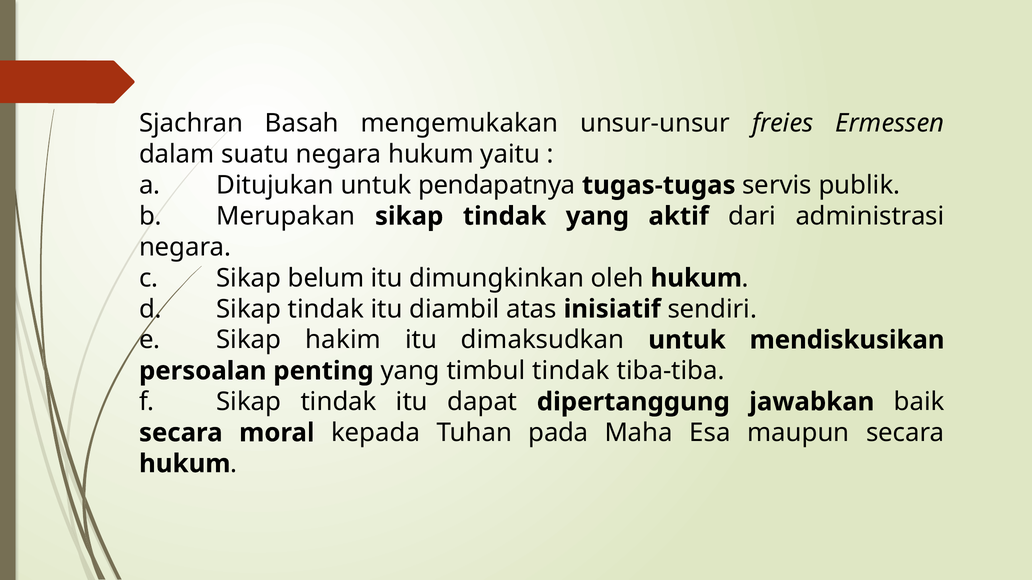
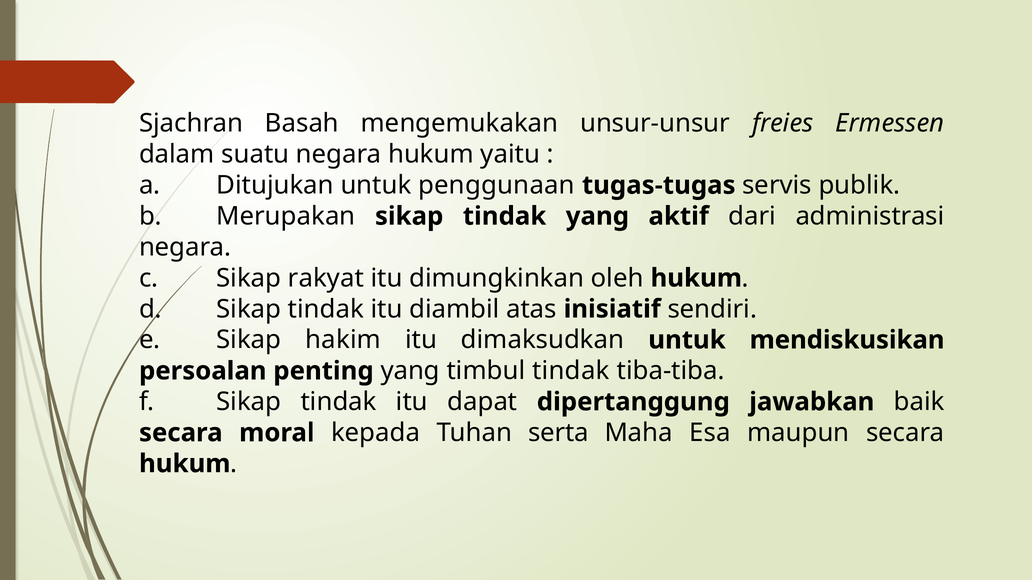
pendapatnya: pendapatnya -> penggunaan (497, 185)
belum: belum -> rakyat (326, 278)
pada: pada -> serta (558, 433)
